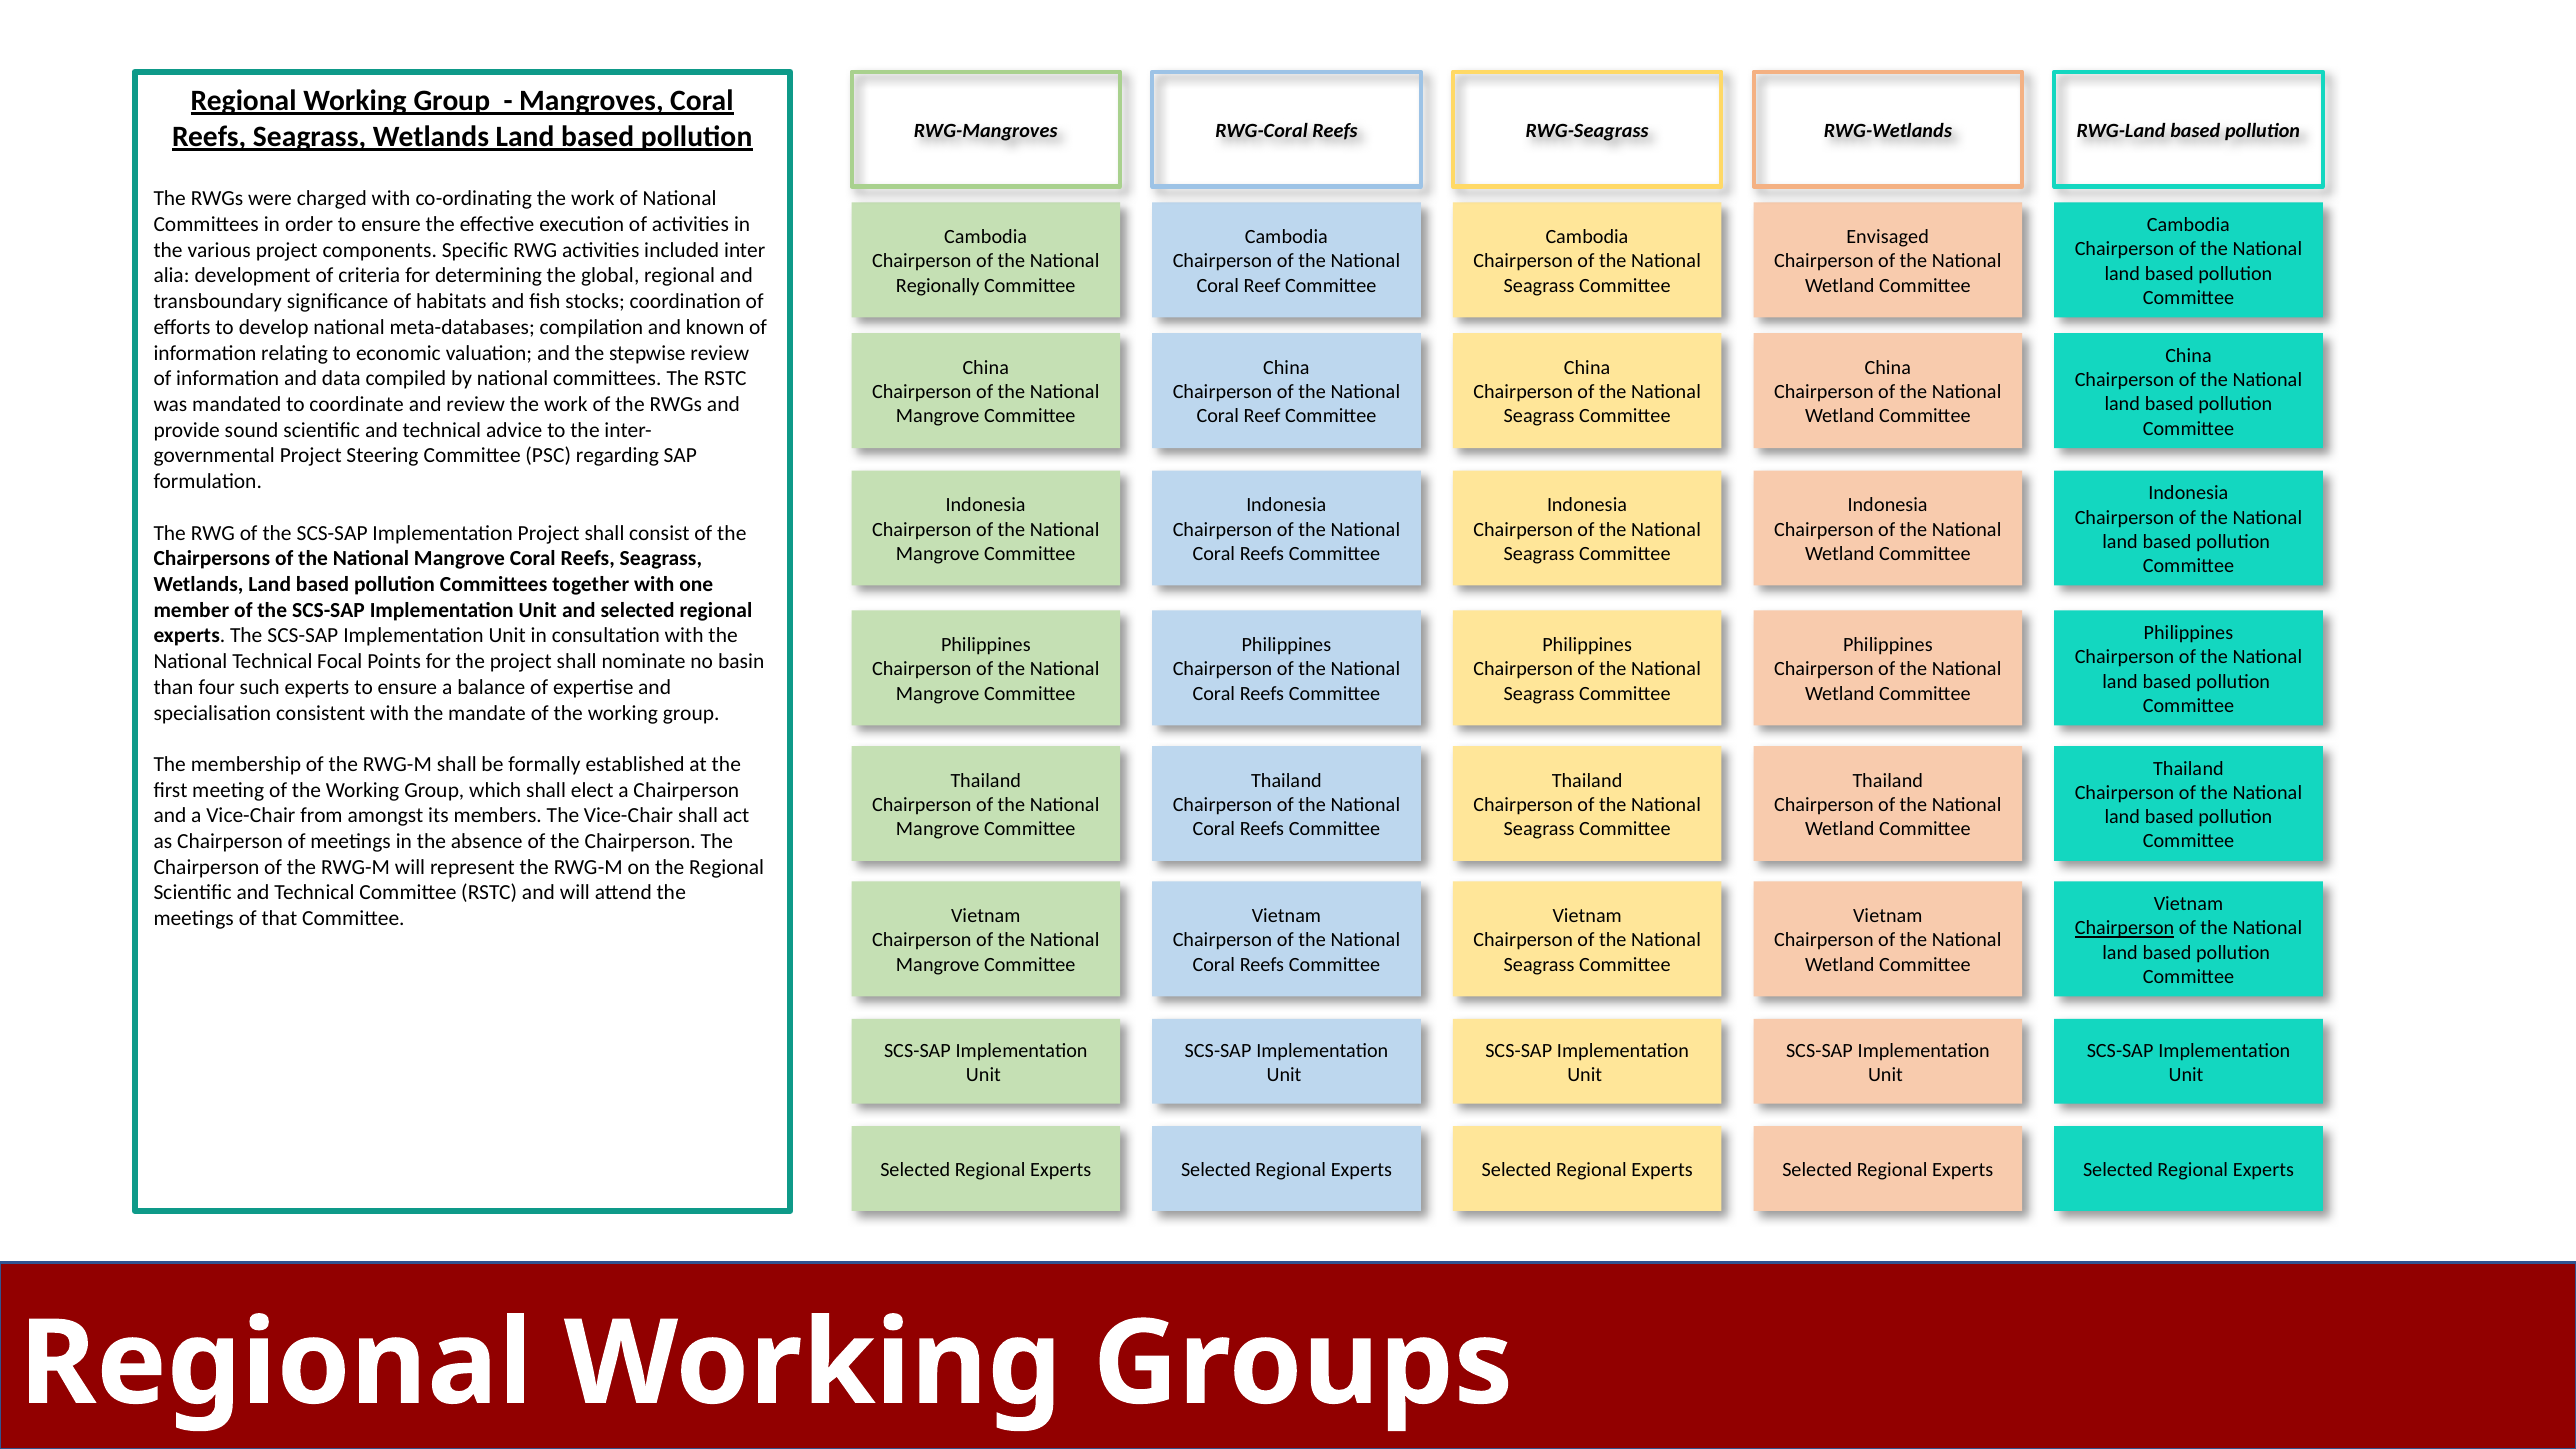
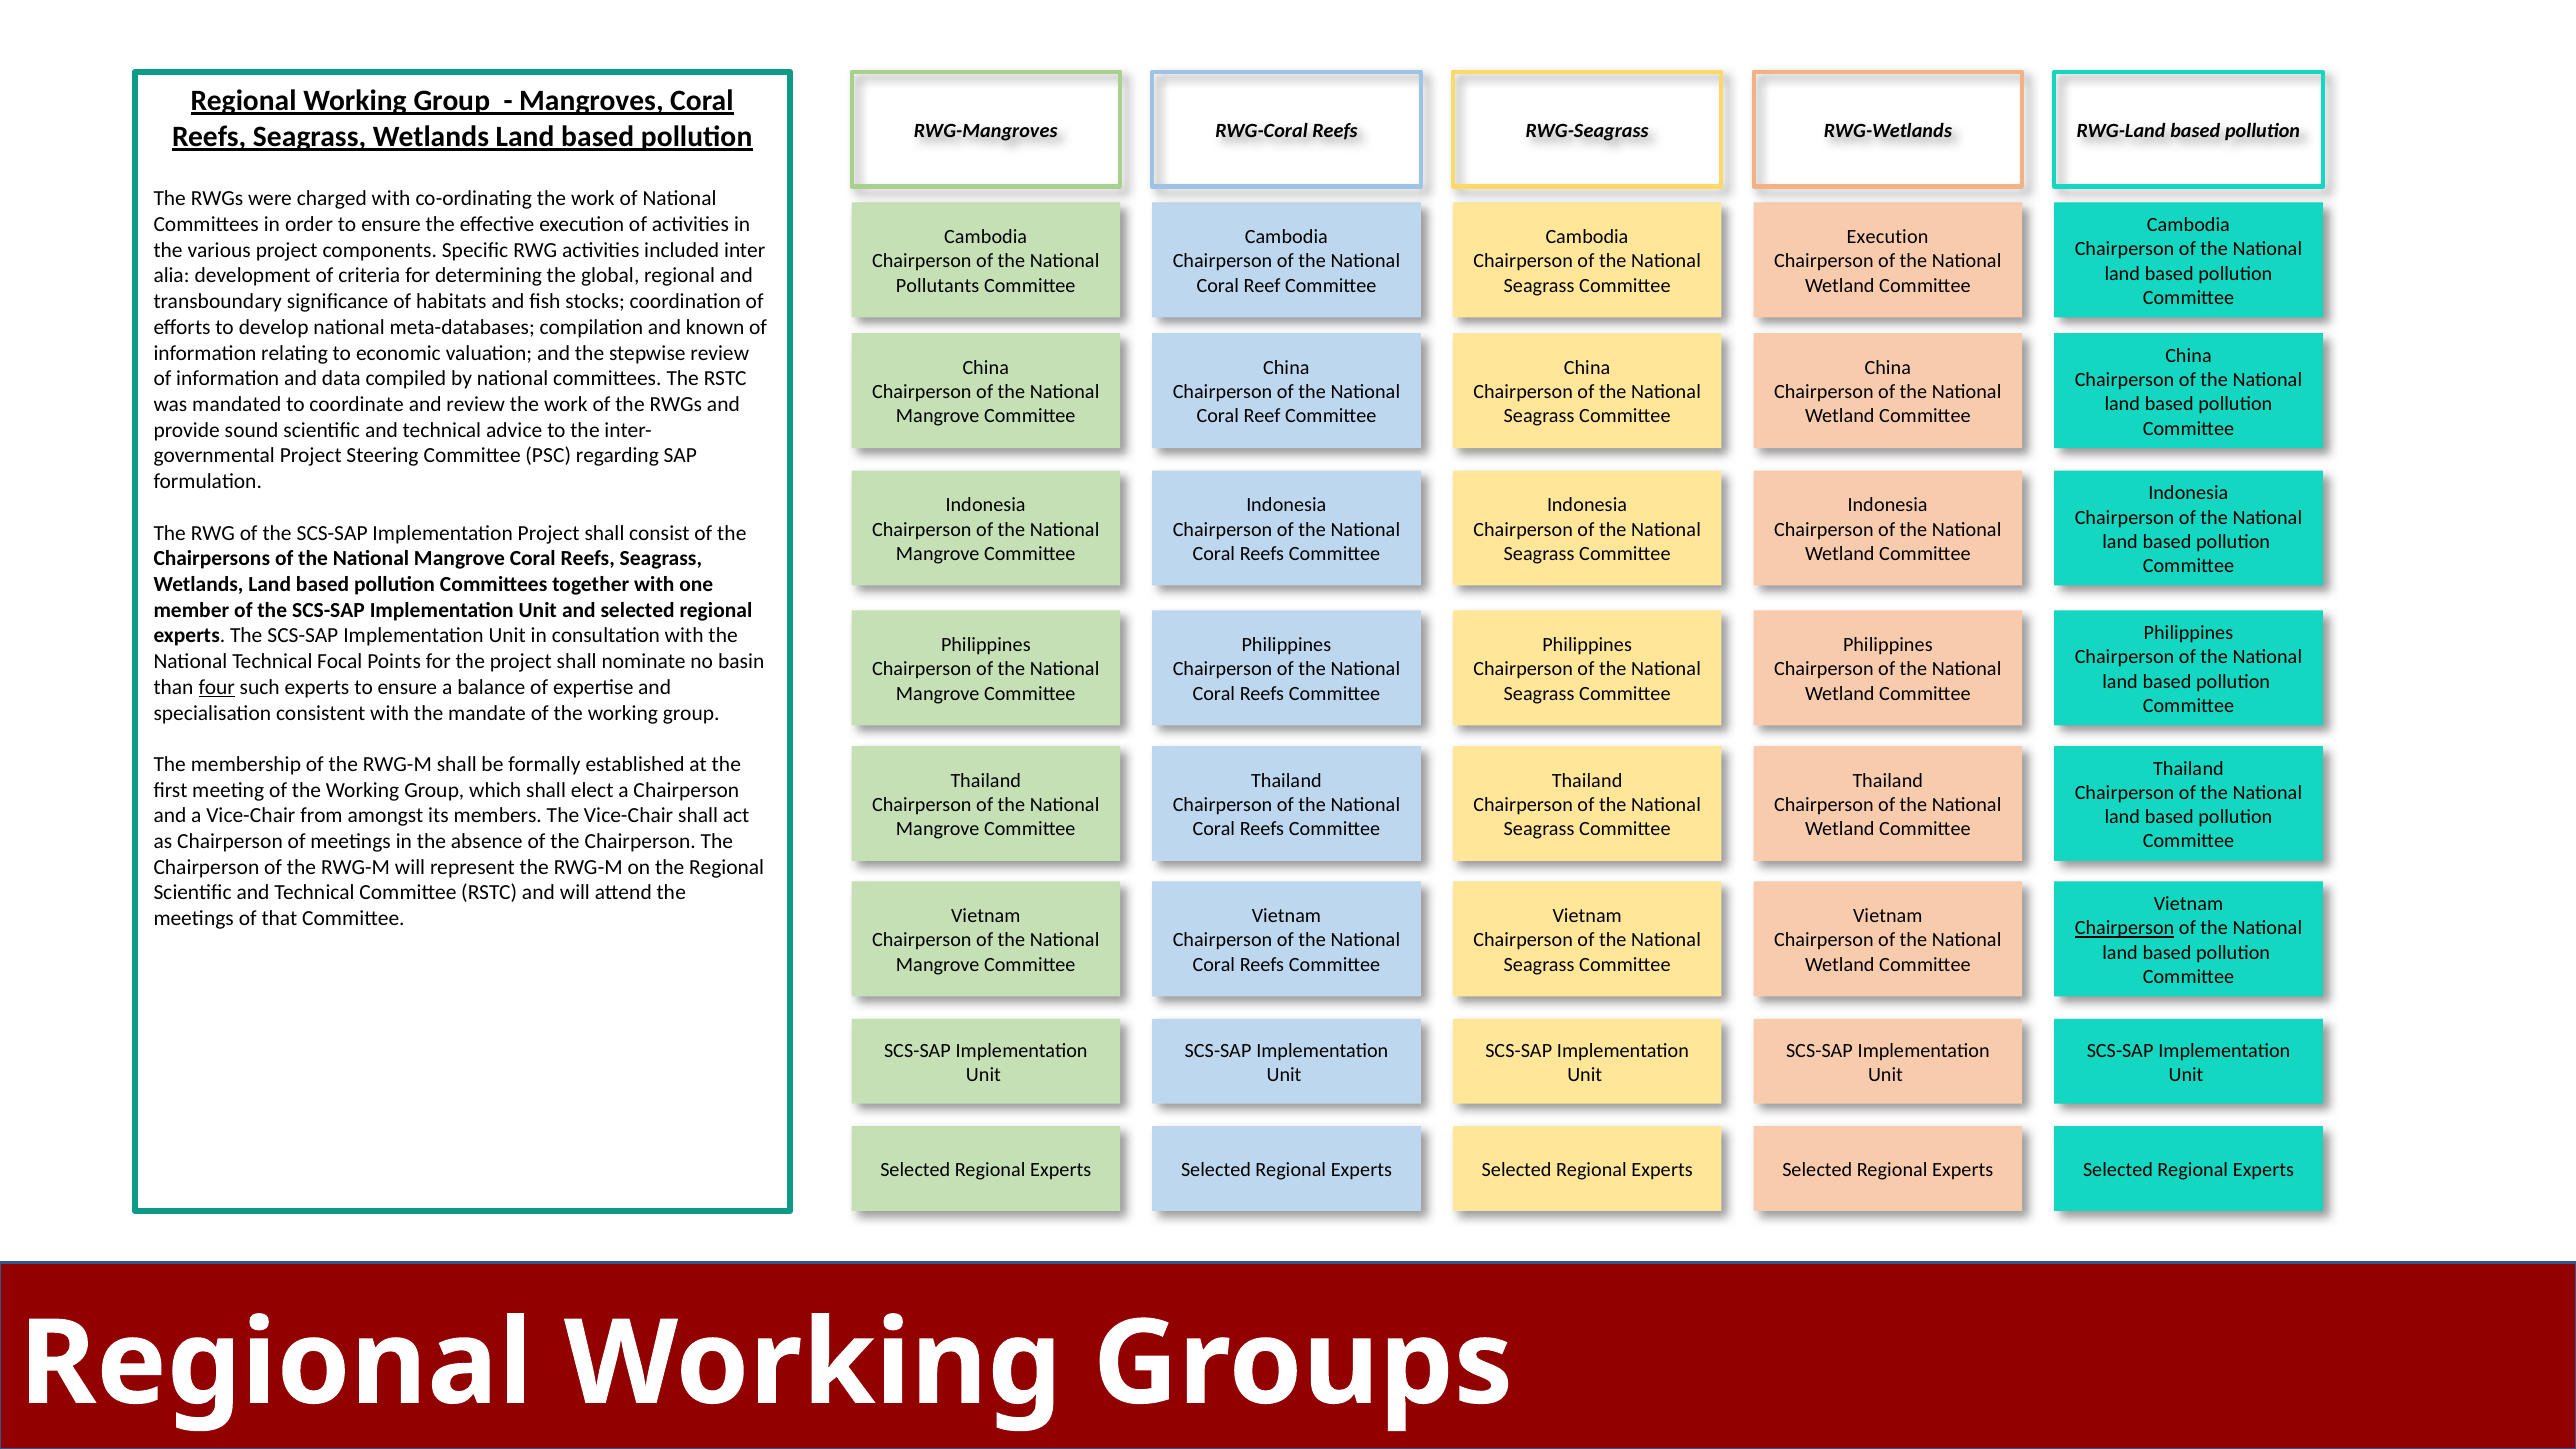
Envisaged: Envisaged -> Execution (1888, 237)
Regionally: Regionally -> Pollutants (938, 286)
four underline: none -> present (217, 687)
